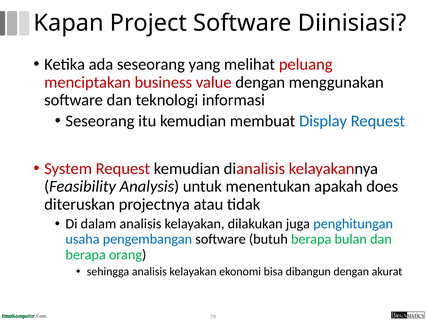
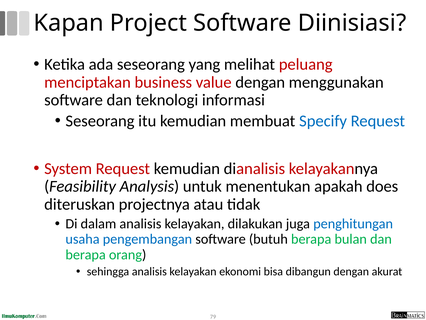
Display: Display -> Specify (323, 121)
